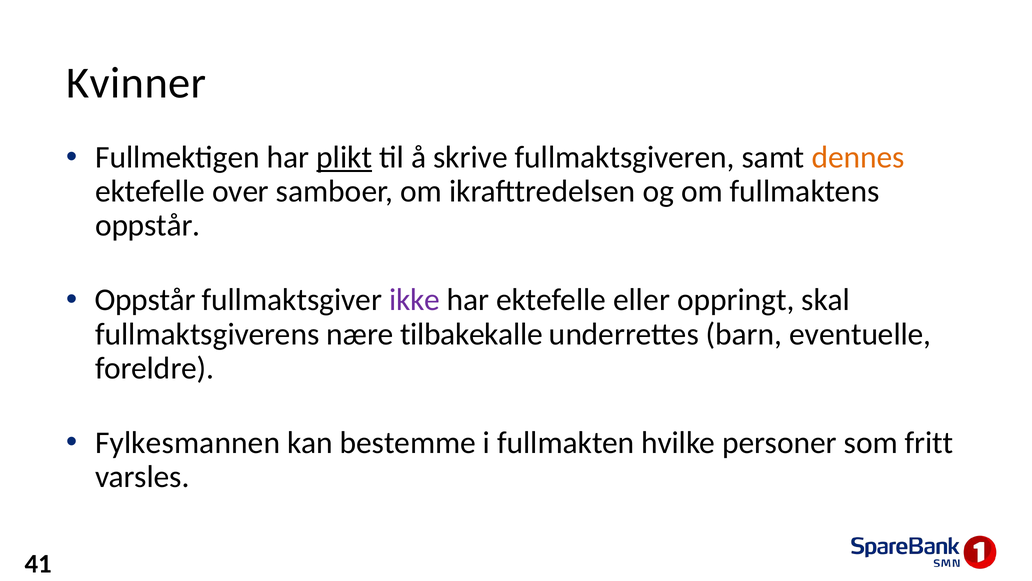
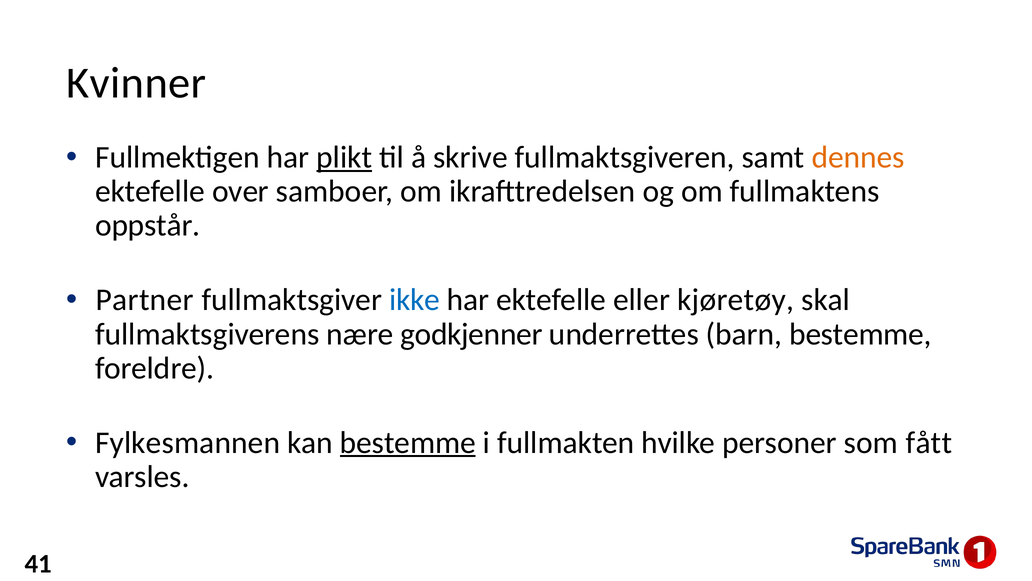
Oppstår: Oppstår -> Partner (145, 300)
ikke colour: purple -> blue (414, 300)
oppringt: oppringt -> kjøretøy (736, 300)
tilbakekalle: tilbakekalle -> godkjenner (471, 334)
barn eventuelle: eventuelle -> bestemme (860, 334)
bestemme underline: none -> present (408, 442)
fritt: fritt -> fått (929, 442)
